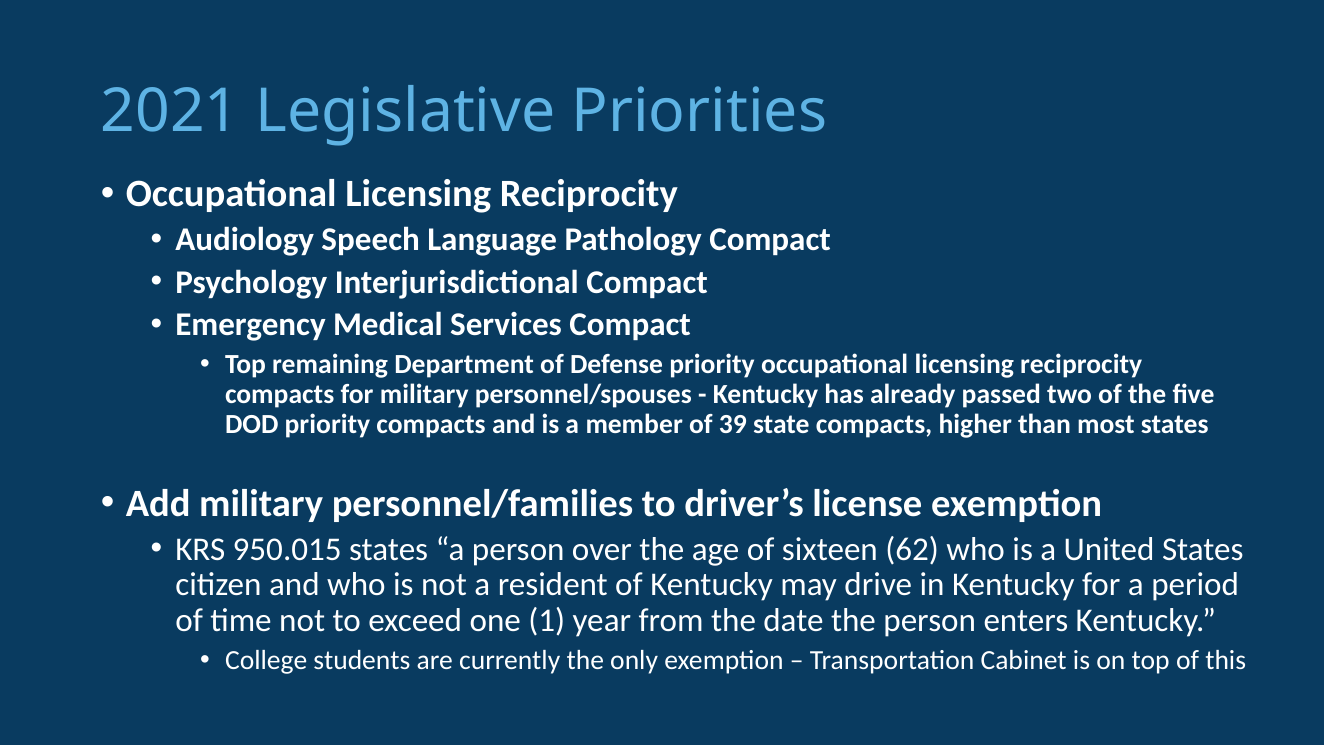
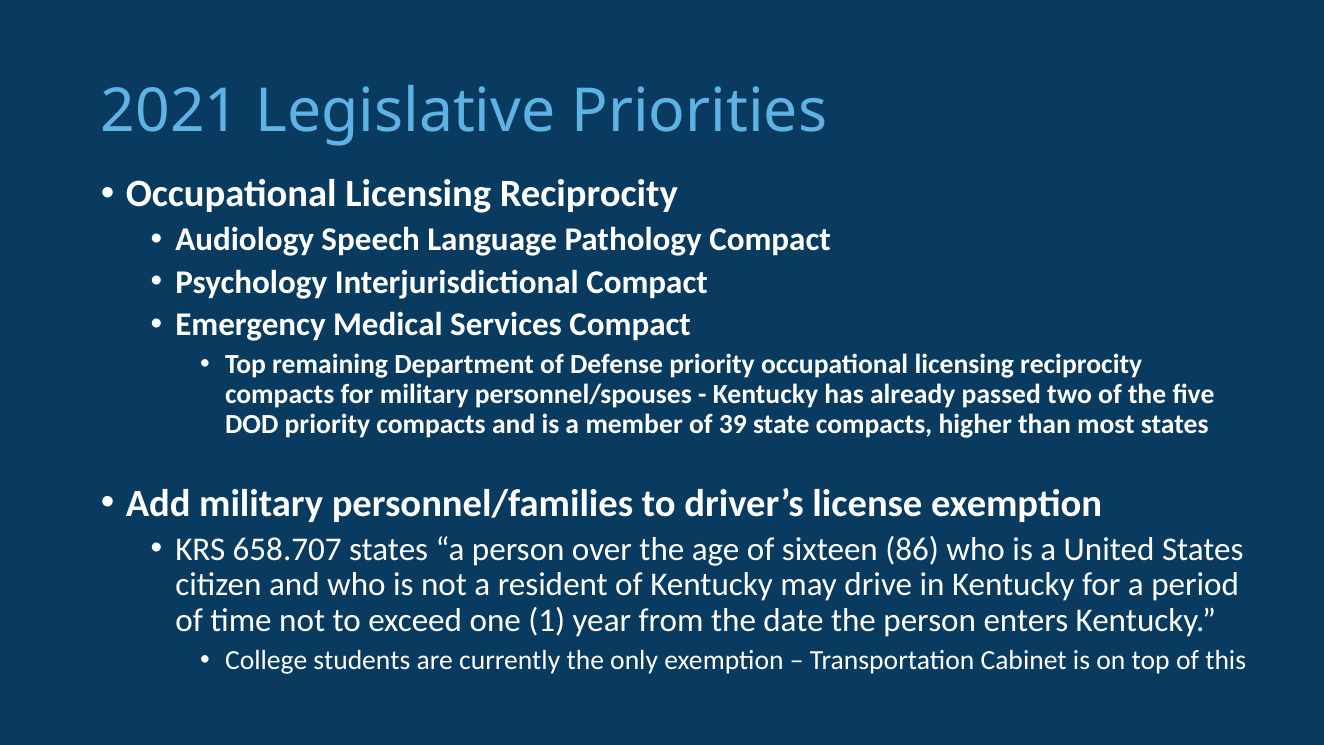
950.015: 950.015 -> 658.707 (287, 549)
62: 62 -> 86 (912, 549)
